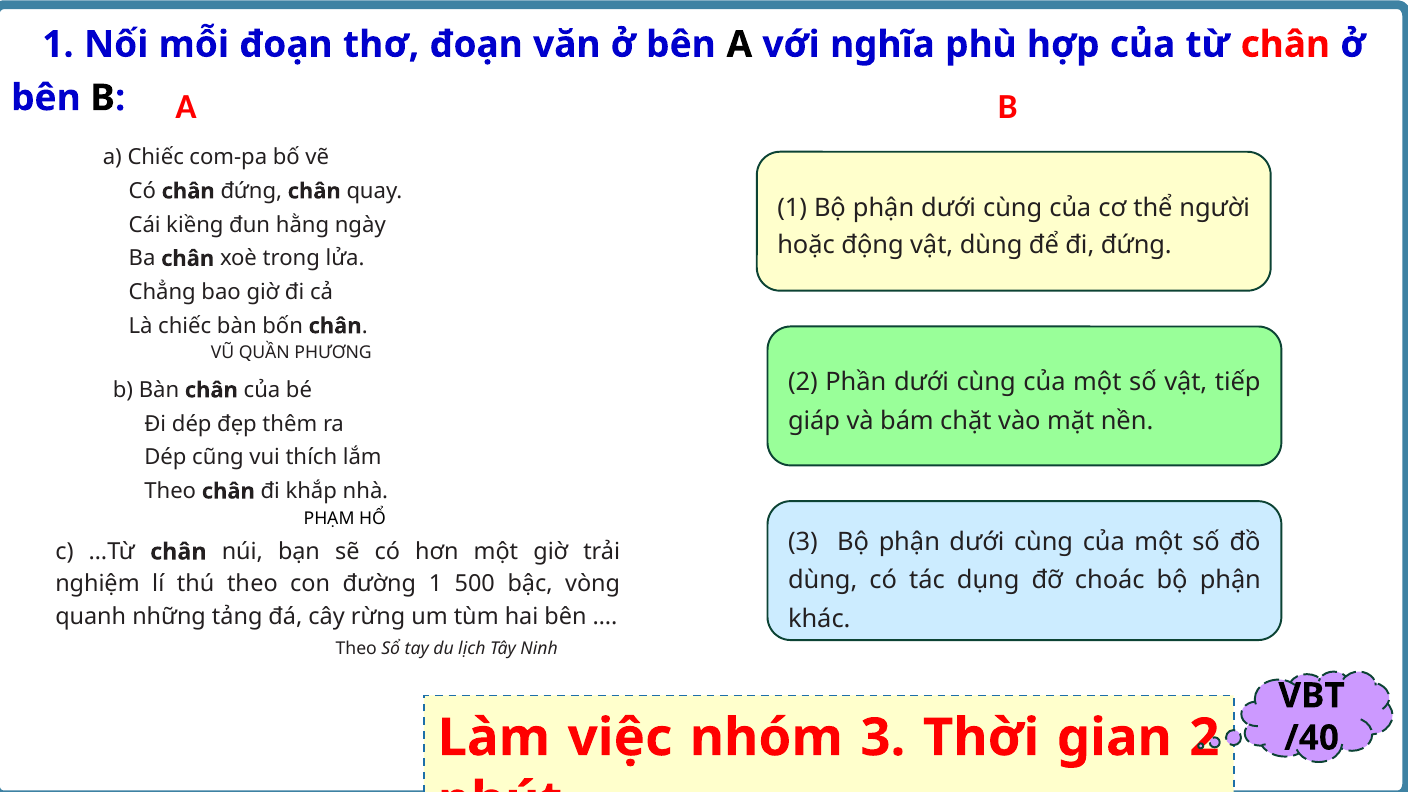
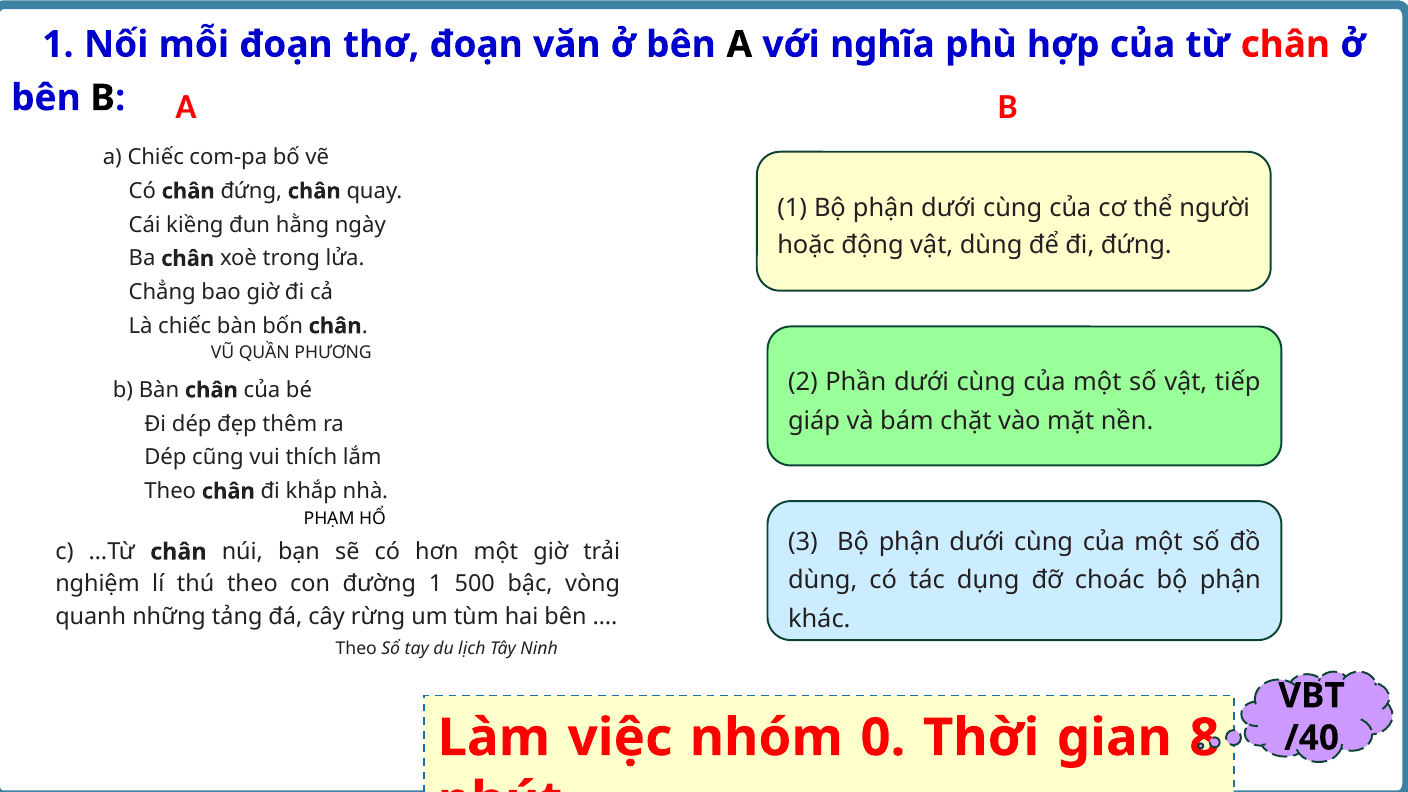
nhóm 3: 3 -> 0 (883, 738)
gian 2: 2 -> 8 (1204, 738)
